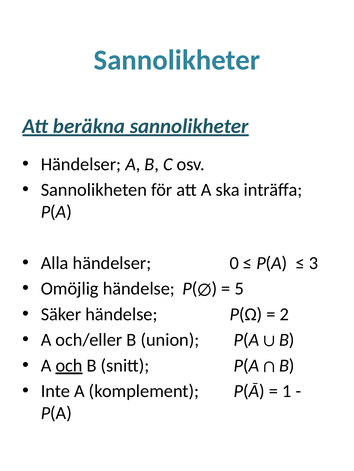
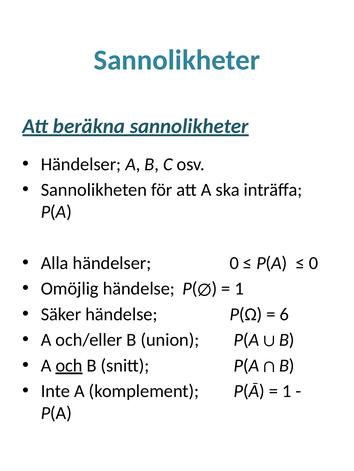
3: 3 -> 0 (313, 264)
5: 5 -> 1 (239, 289)
2: 2 -> 6 (284, 315)
